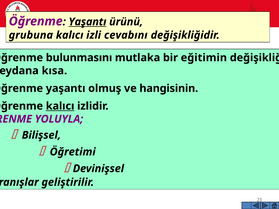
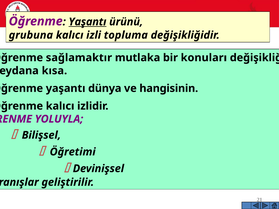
cevabını: cevabını -> topluma (126, 35)
bulunmasını: bulunmasını -> sağlamaktır (79, 58)
eğitimin: eğitimin -> konuları (204, 58)
olmuş: olmuş -> dünya (105, 88)
kalıcı underline: present -> none (60, 106)
